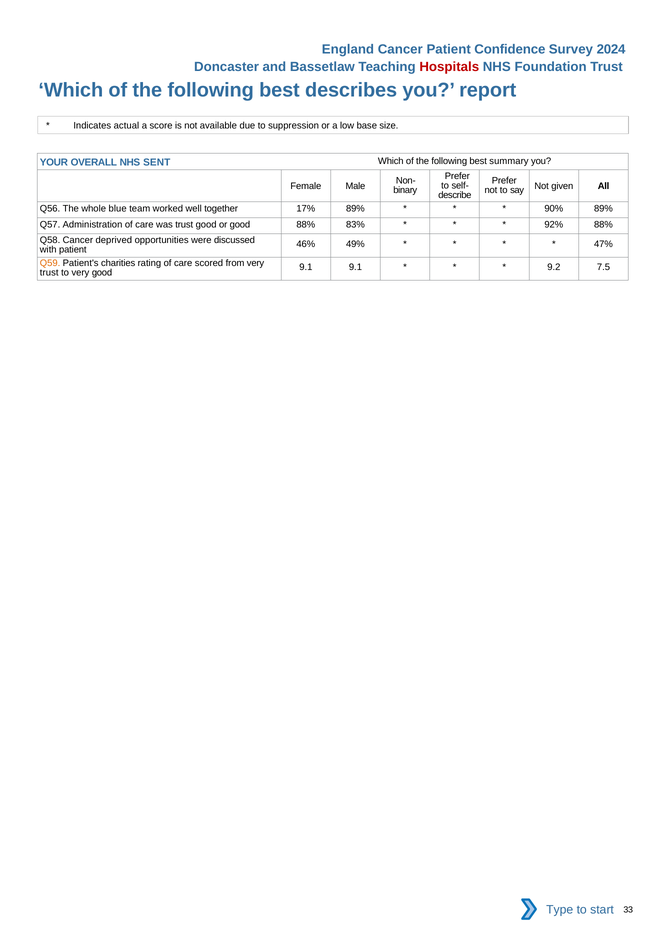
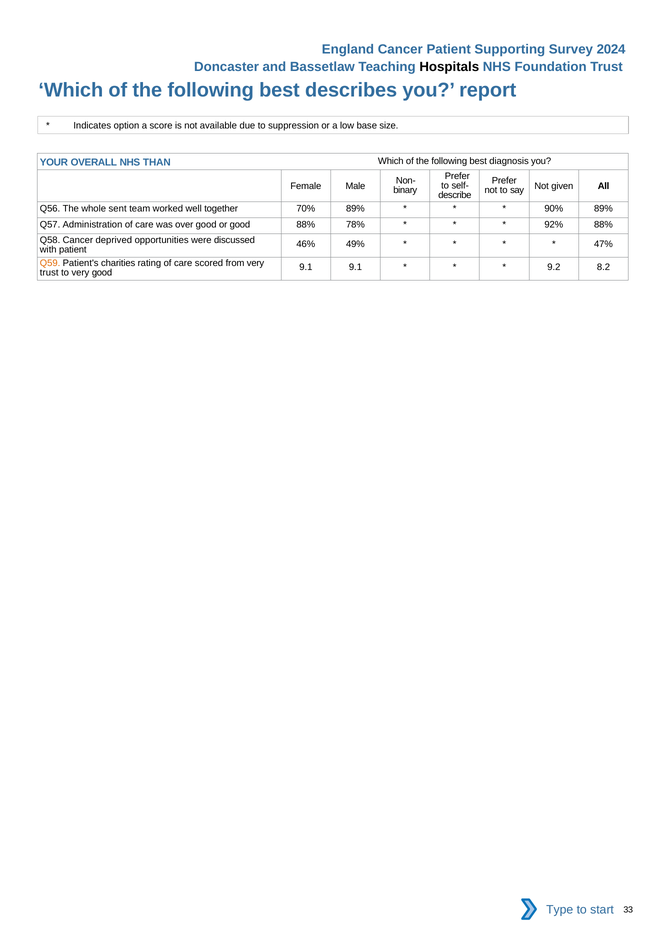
Confidence: Confidence -> Supporting (510, 49)
Hospitals colour: red -> black (449, 67)
actual: actual -> option (126, 126)
SENT: SENT -> THAN (157, 162)
summary: summary -> diagnosis (509, 161)
blue: blue -> sent (118, 208)
17%: 17% -> 70% (306, 208)
was trust: trust -> over (184, 224)
83%: 83% -> 78% (355, 224)
7.5: 7.5 -> 8.2 (604, 267)
